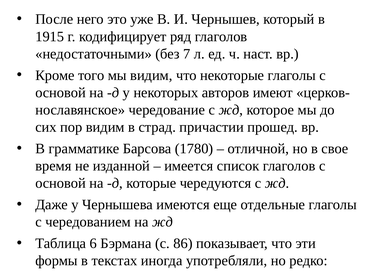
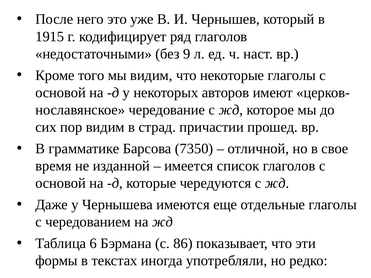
7: 7 -> 9 (187, 54)
1780: 1780 -> 7350 (194, 149)
